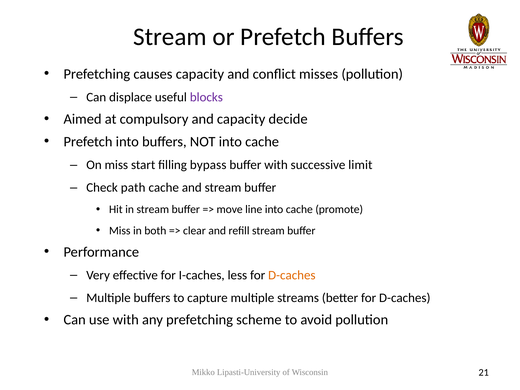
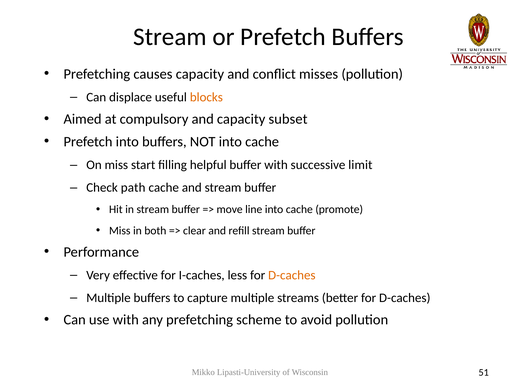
blocks colour: purple -> orange (206, 97)
decide: decide -> subset (288, 119)
bypass: bypass -> helpful (208, 165)
21: 21 -> 51 (484, 372)
